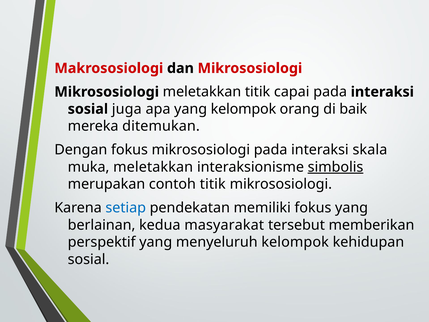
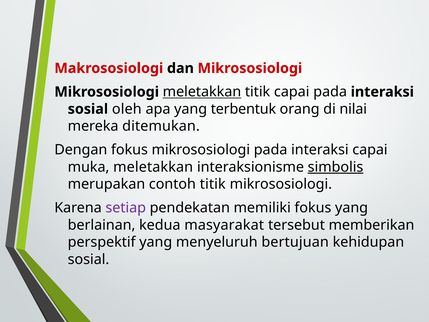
meletakkan underline: none -> present (202, 92)
juga: juga -> oleh (127, 109)
yang kelompok: kelompok -> terbentuk (243, 109)
baik: baik -> nilai (353, 109)
interaksi skala: skala -> capai (370, 150)
setiap colour: blue -> purple (126, 208)
menyeluruh kelompok: kelompok -> bertujuan (295, 242)
